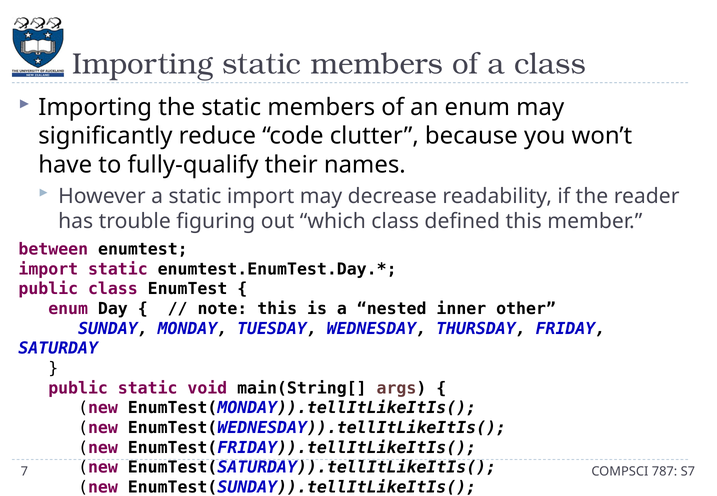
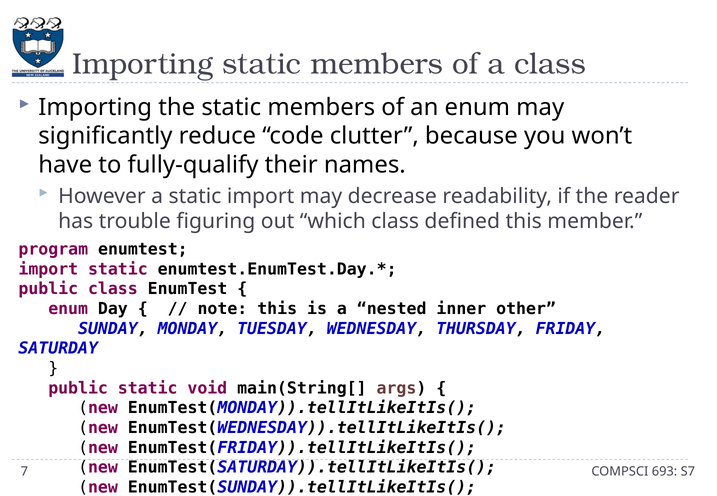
between: between -> program (53, 249)
787: 787 -> 693 (665, 472)
